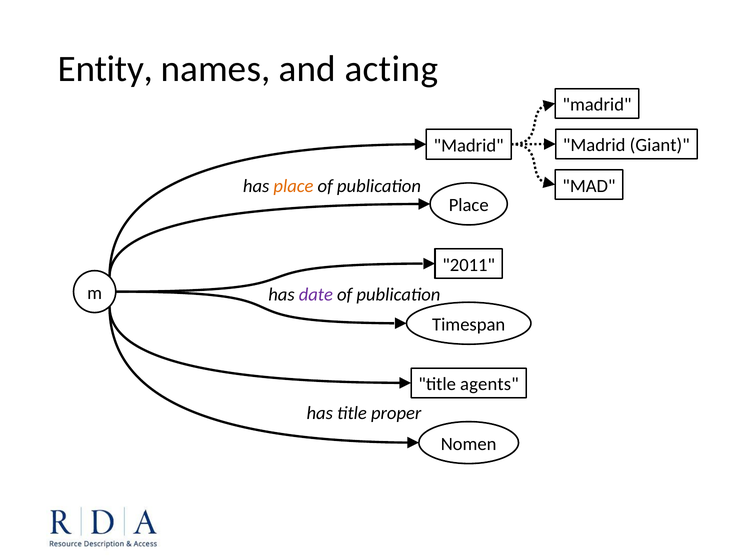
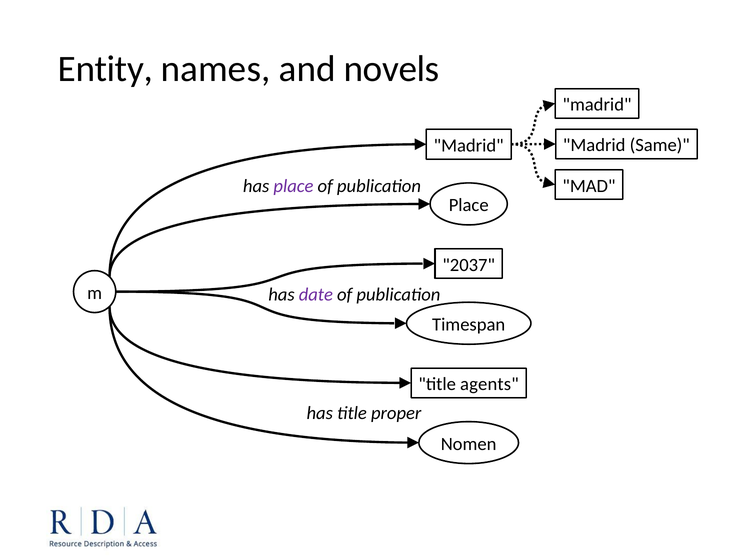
acting: acting -> novels (392, 69)
Giant: Giant -> Same (660, 145)
place colour: orange -> purple (293, 186)
2011: 2011 -> 2037 (469, 265)
